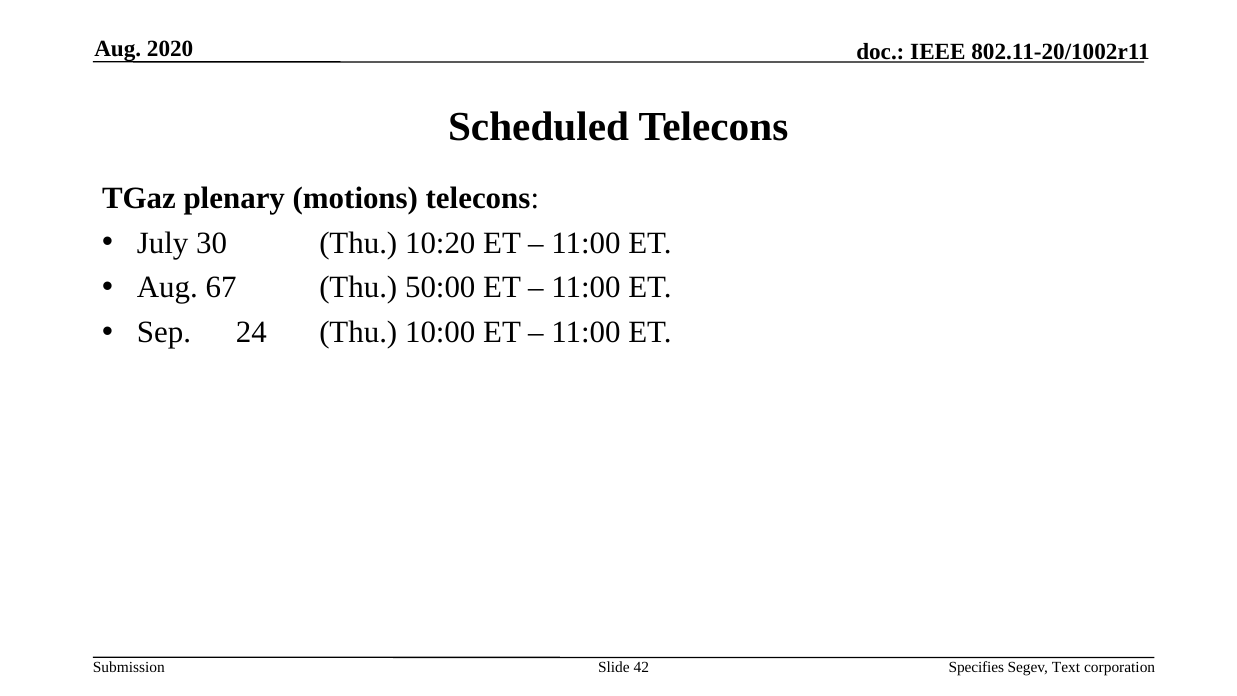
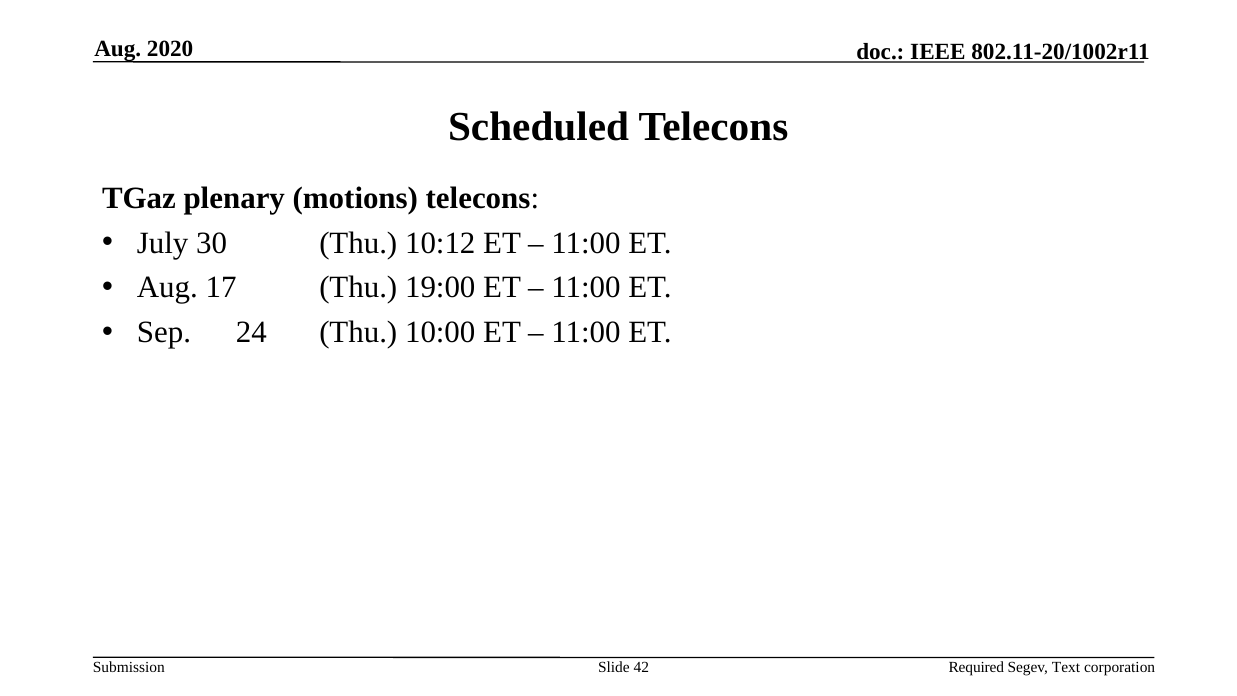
10:20: 10:20 -> 10:12 (440, 243)
67: 67 -> 17 (221, 288)
50:00: 50:00 -> 19:00 (440, 288)
Specifies: Specifies -> Required (976, 667)
